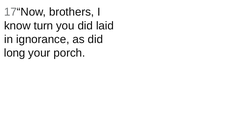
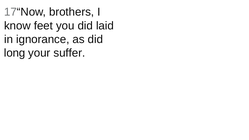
turn: turn -> feet (43, 26)
porch: porch -> suffer (69, 53)
